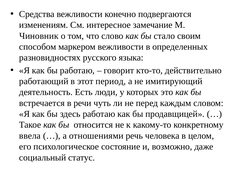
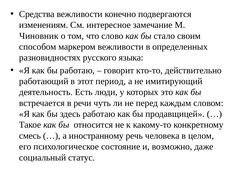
ввела: ввела -> смесь (30, 136)
отношениями: отношениями -> иностранному (96, 136)
